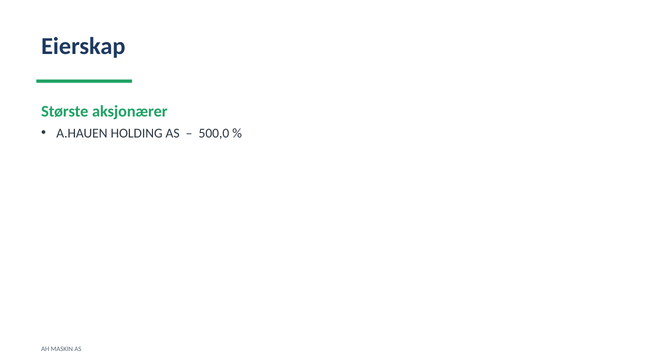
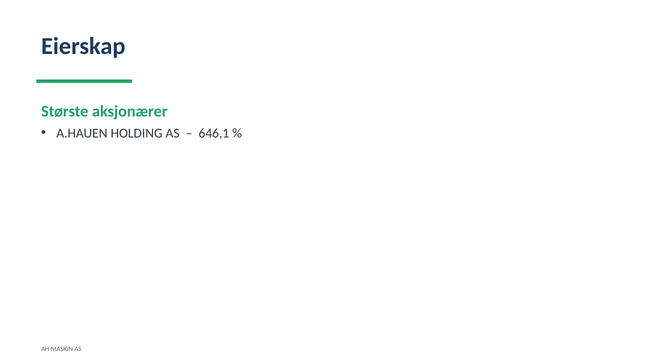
500,0: 500,0 -> 646,1 (214, 133)
